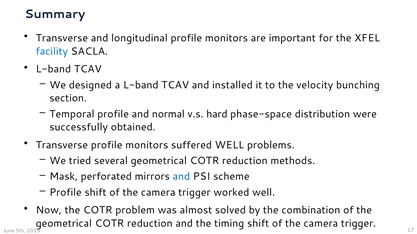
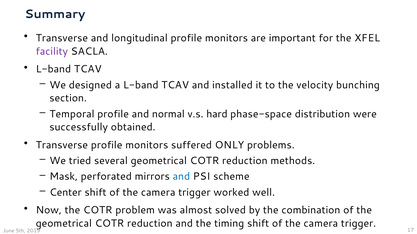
facility colour: blue -> purple (52, 51)
suffered WELL: WELL -> ONLY (229, 145)
Profile: Profile -> Center (66, 193)
